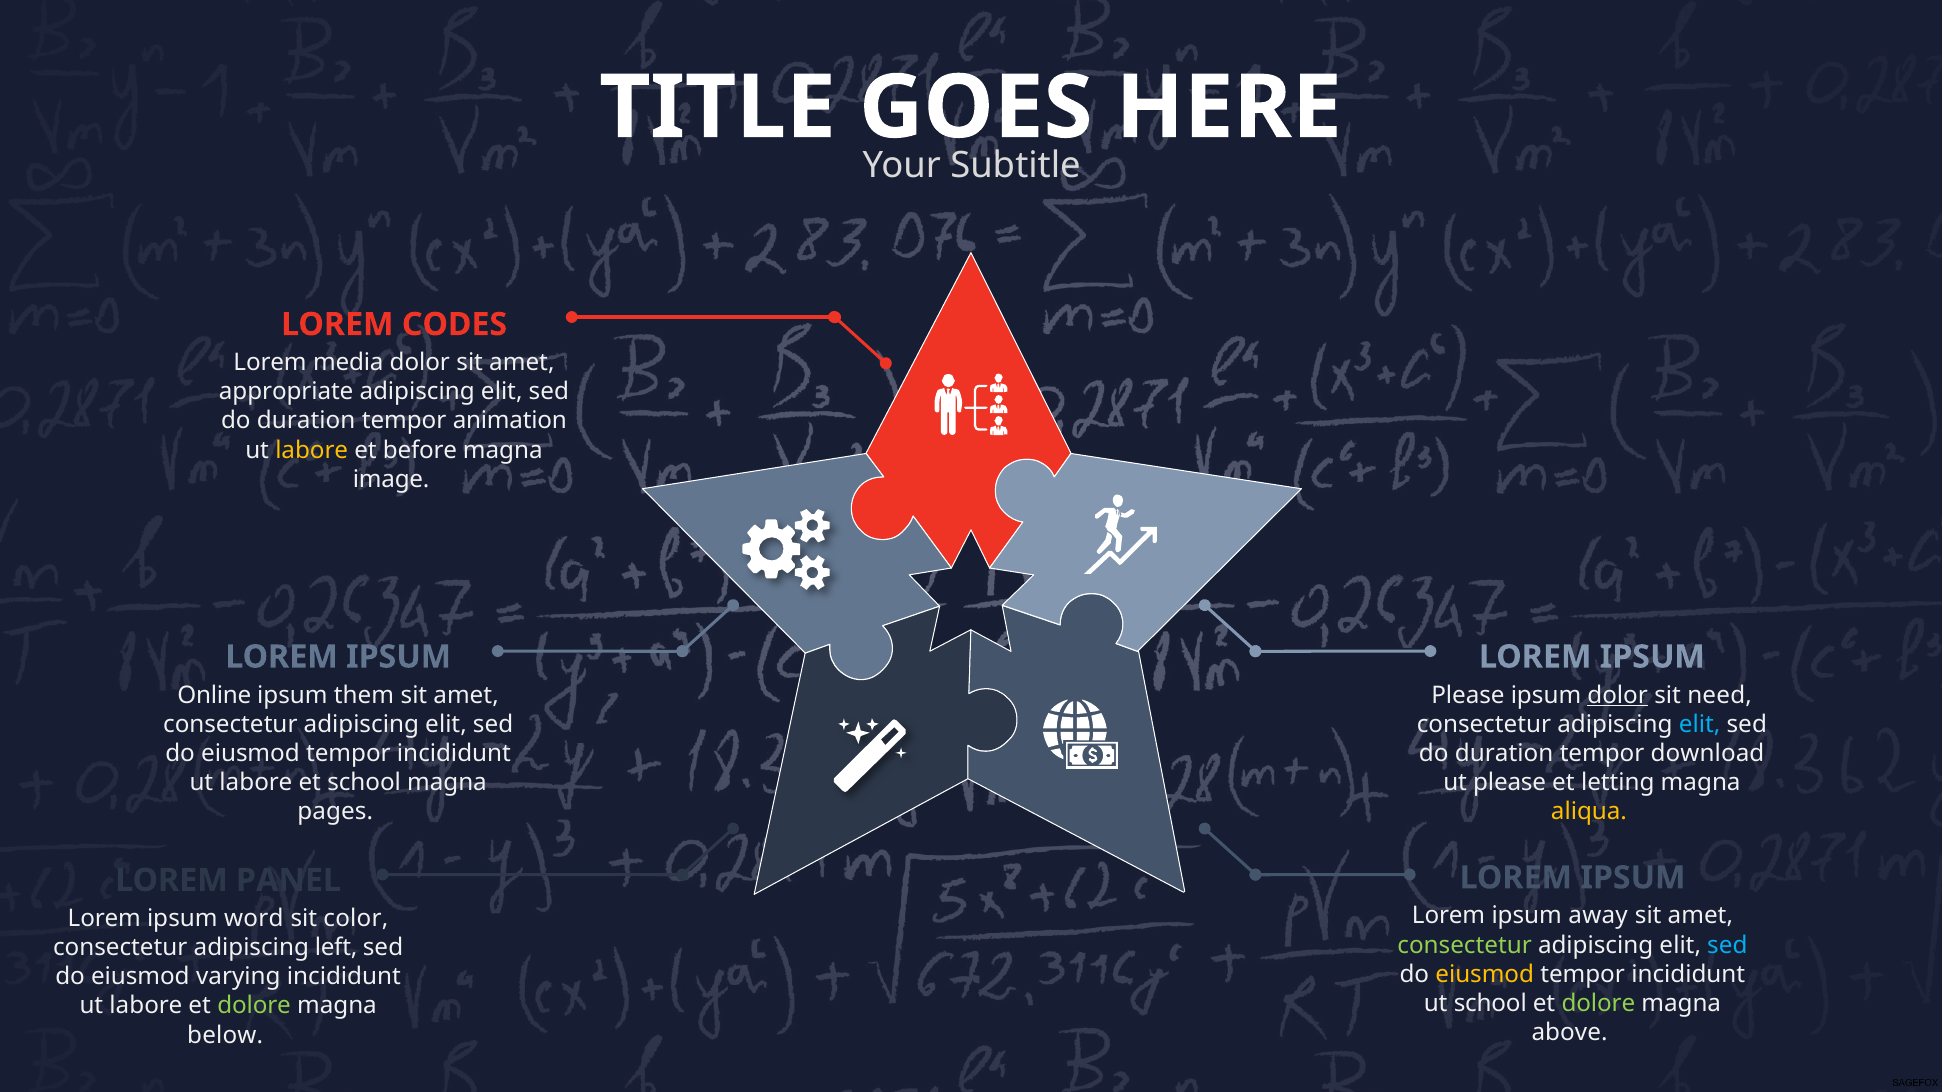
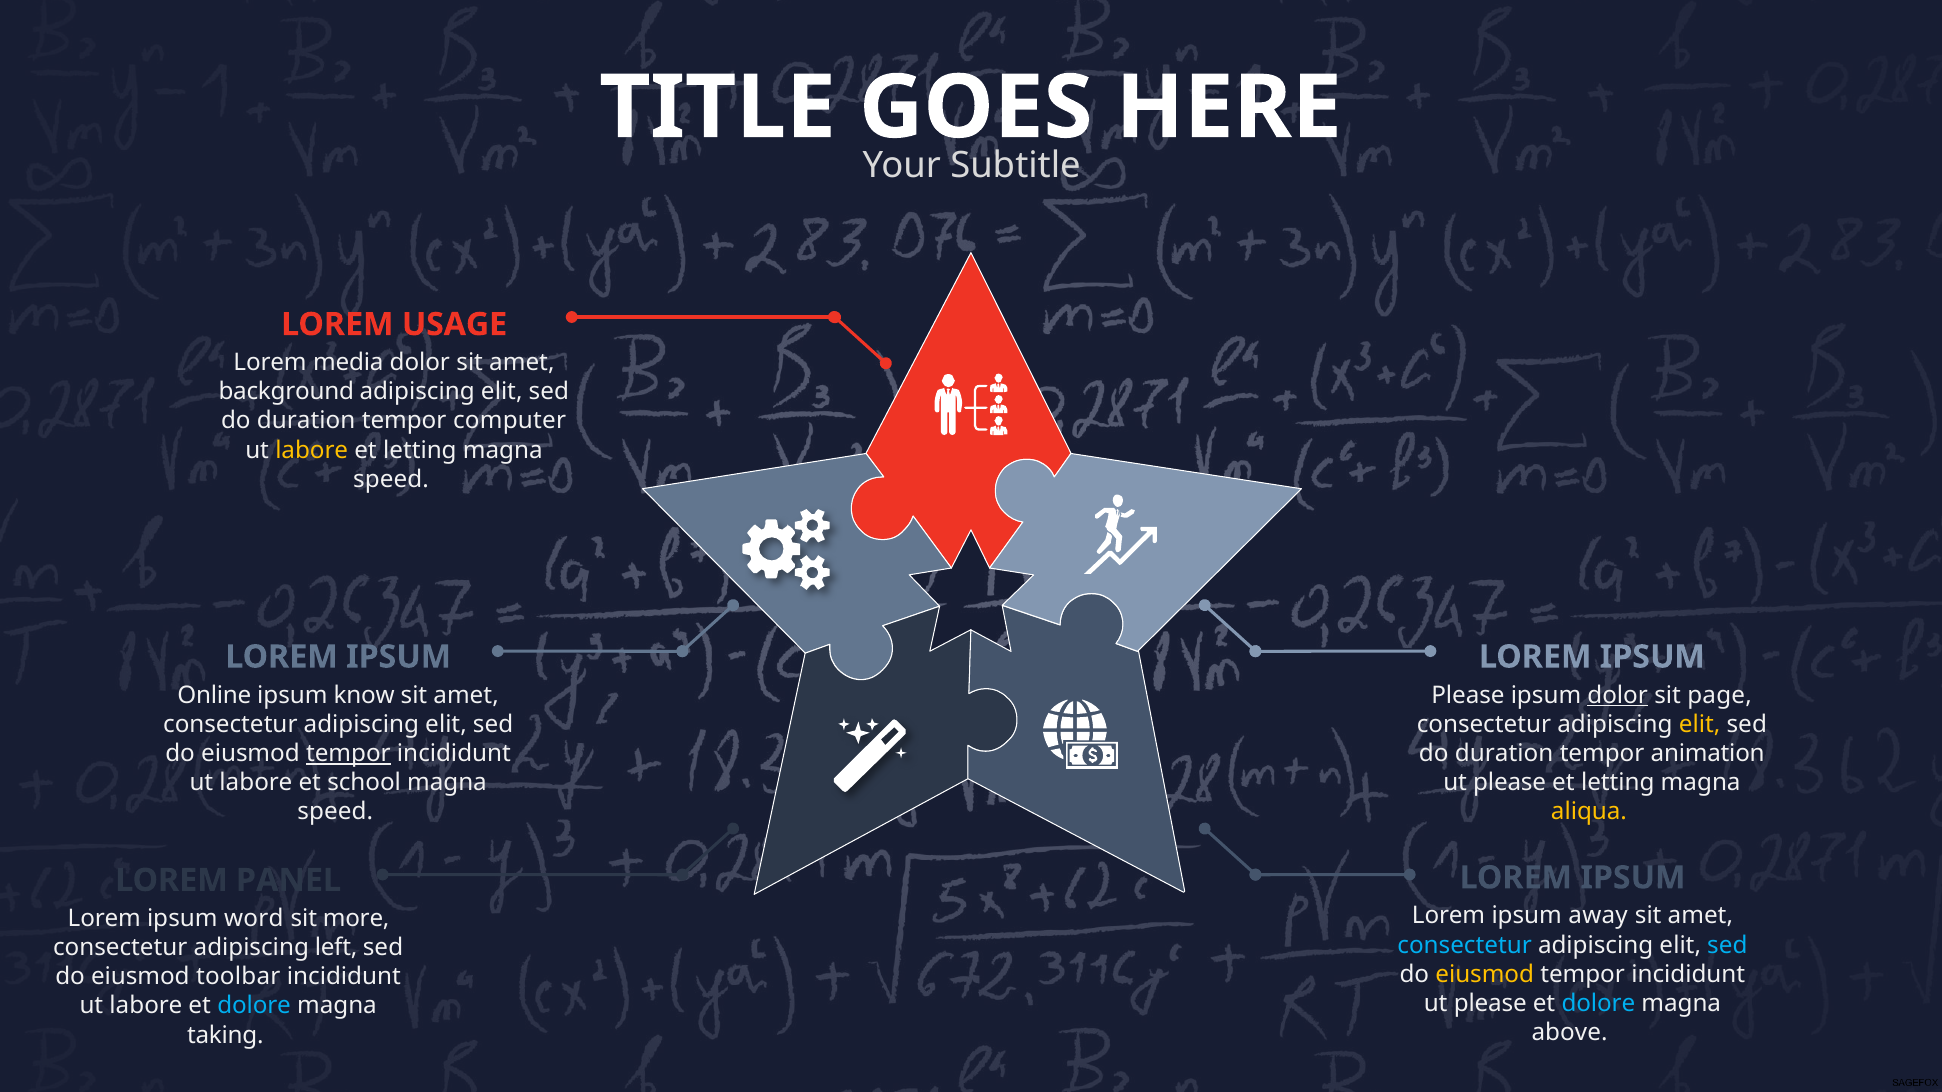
CODES: CODES -> USAGE (454, 325)
appropriate: appropriate -> background (286, 392)
animation: animation -> computer (510, 421)
before: before -> letting (420, 450)
image: image -> speed (391, 479)
them: them -> know (364, 695)
need: need -> page (1720, 695)
elit colour: light blue -> yellow (1700, 724)
tempor underline: none -> present (348, 754)
download: download -> animation (1708, 754)
pages: pages -> speed (335, 812)
color: color -> more (356, 919)
consectetur colour: light green -> light blue (1465, 945)
varying: varying -> toolbar (238, 977)
school: school -> please (1490, 1004)
dolore colour: light green -> light blue (1598, 1004)
dolore colour: light green -> light blue (254, 1006)
below: below -> taking (225, 1035)
